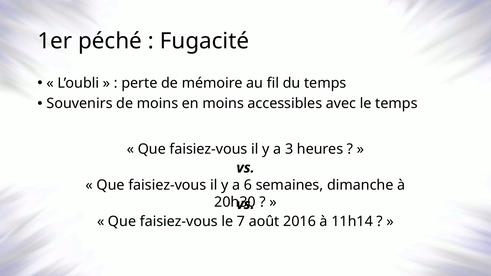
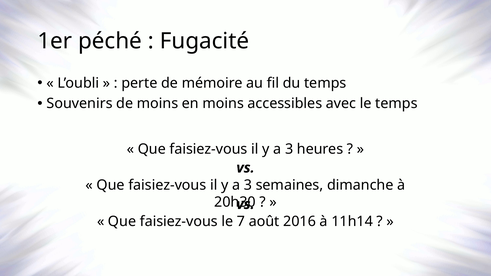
6: 6 -> 3 (248, 185)
